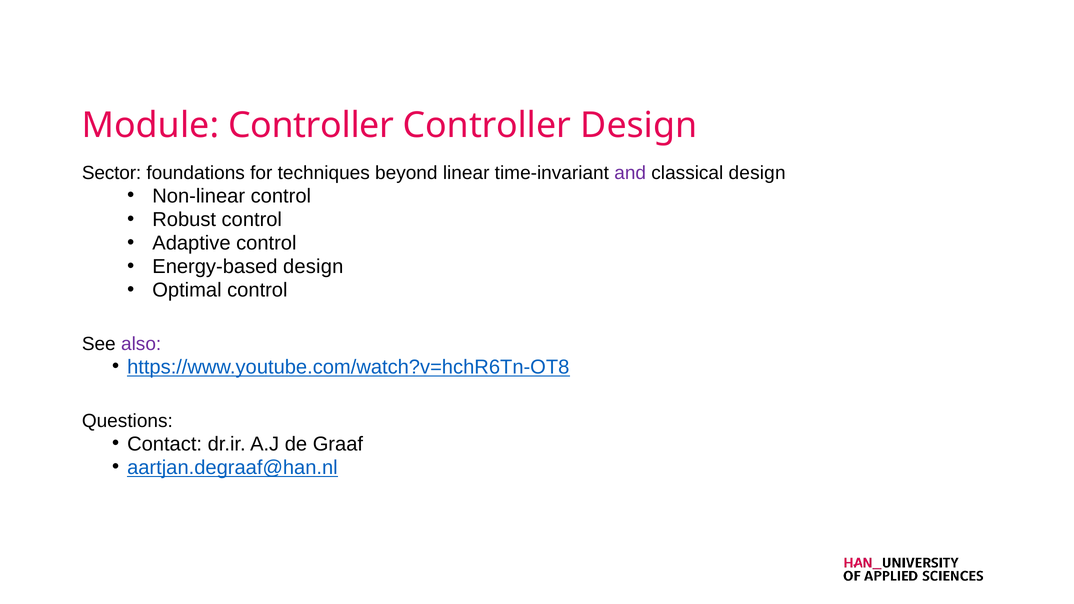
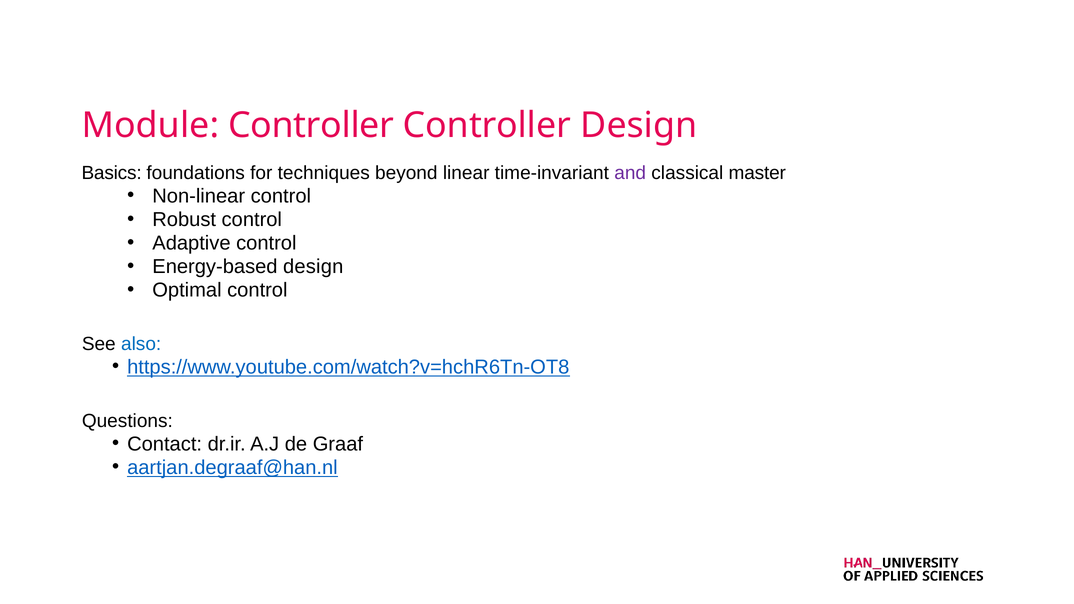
Sector: Sector -> Basics (112, 173)
classical design: design -> master (757, 173)
also colour: purple -> blue (141, 344)
